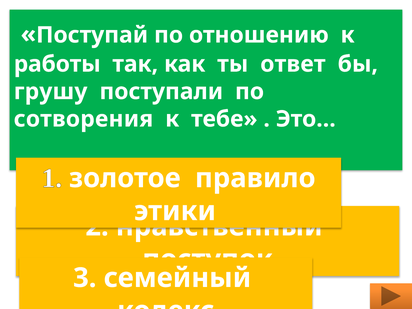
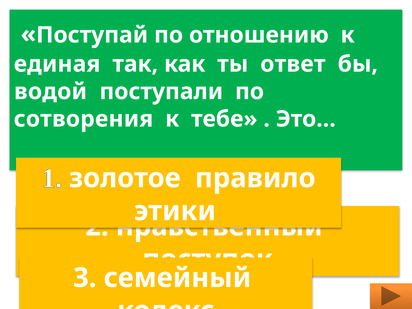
работы: работы -> единая (57, 64)
грушу: грушу -> водой (51, 92)
